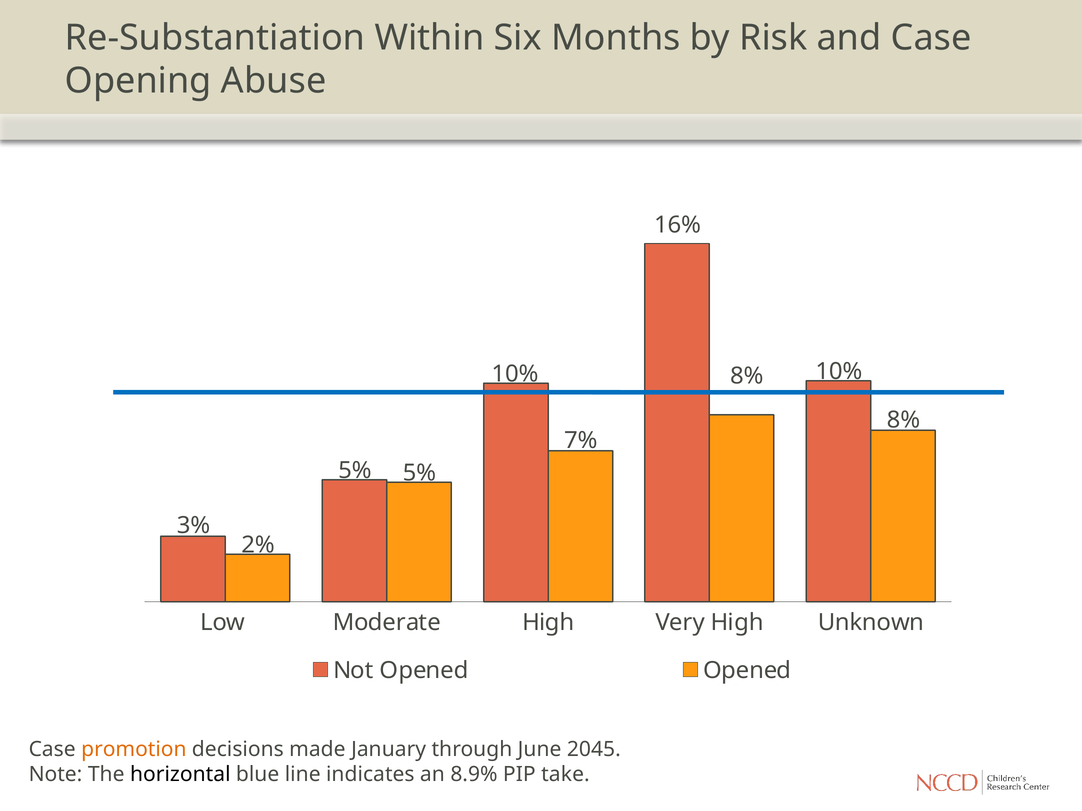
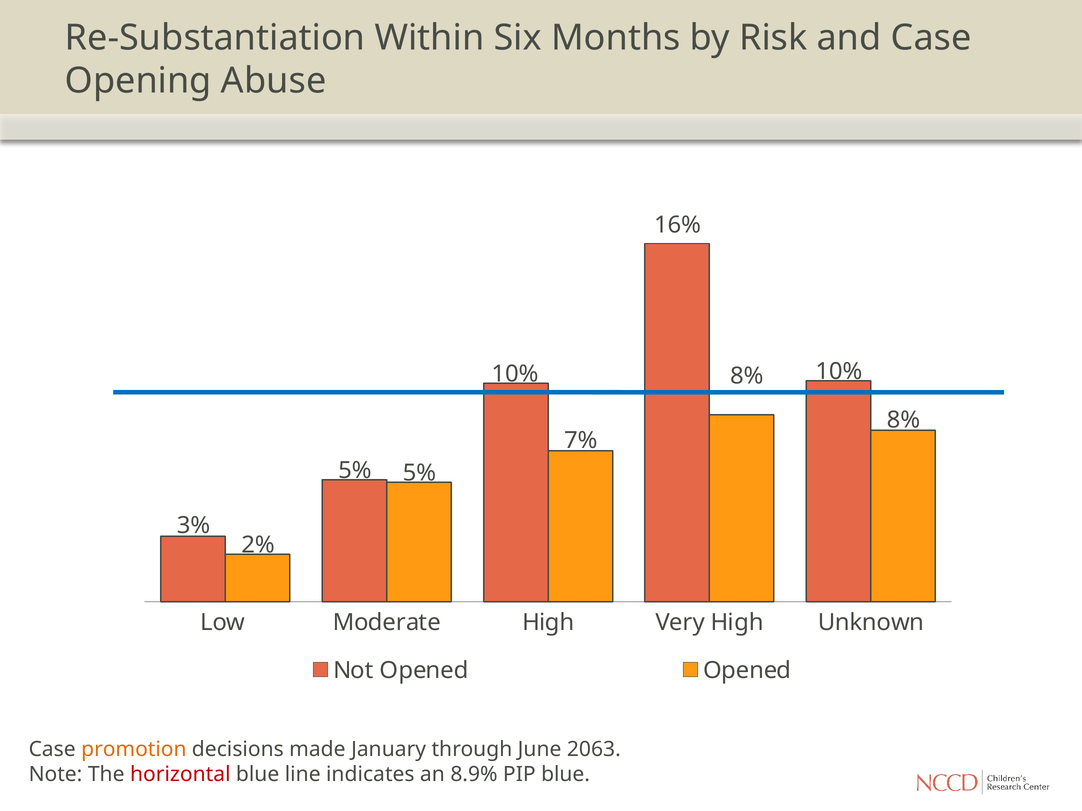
2045: 2045 -> 2063 (594, 750)
horizontal colour: black -> red (180, 775)
PIP take: take -> blue (566, 775)
